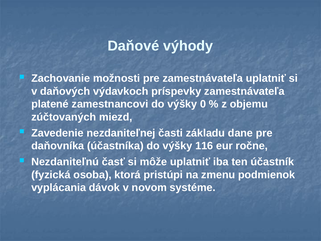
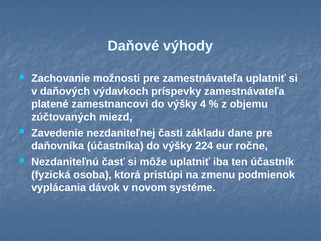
0: 0 -> 4 (203, 104)
116: 116 -> 224 (204, 146)
